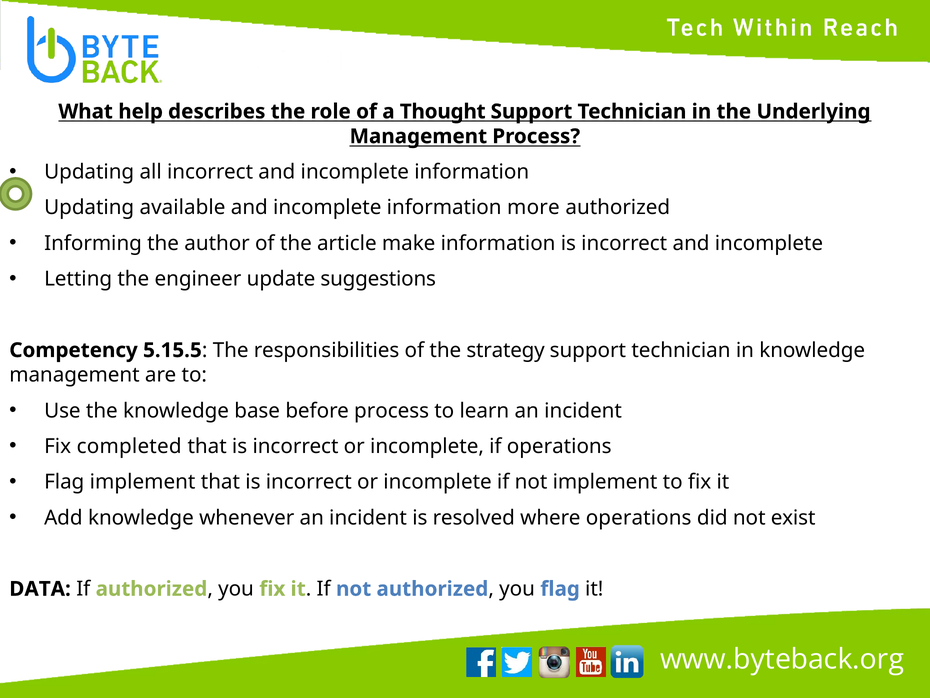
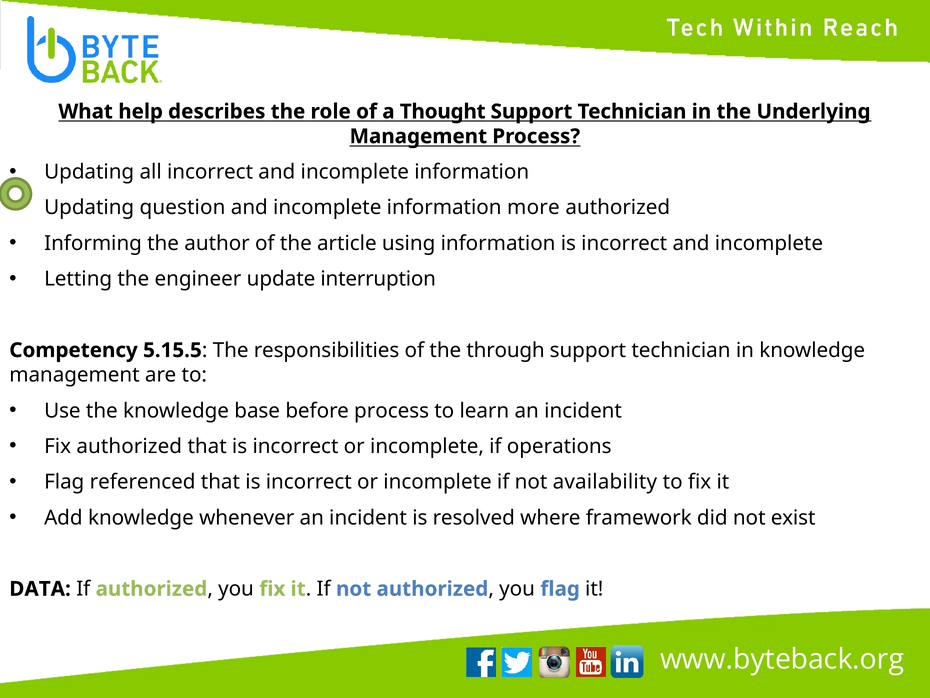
available: available -> question (182, 208)
make: make -> using (409, 243)
suggestions: suggestions -> interruption (378, 279)
strategy: strategy -> through (506, 350)
Fix completed: completed -> authorized (129, 446)
Flag implement: implement -> referenced (143, 482)
not implement: implement -> availability (605, 482)
where operations: operations -> framework (639, 517)
